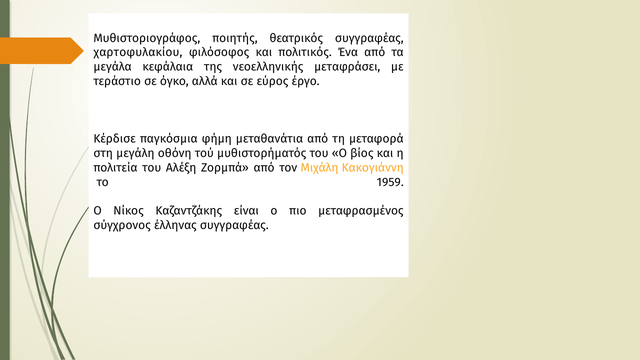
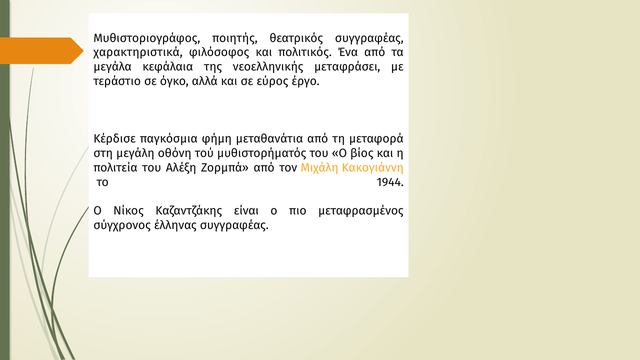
χαρτοφυλακίου: χαρτοφυλακίου -> χαρακτηριστικά (138, 53)
1959: 1959 -> 1944 (390, 182)
